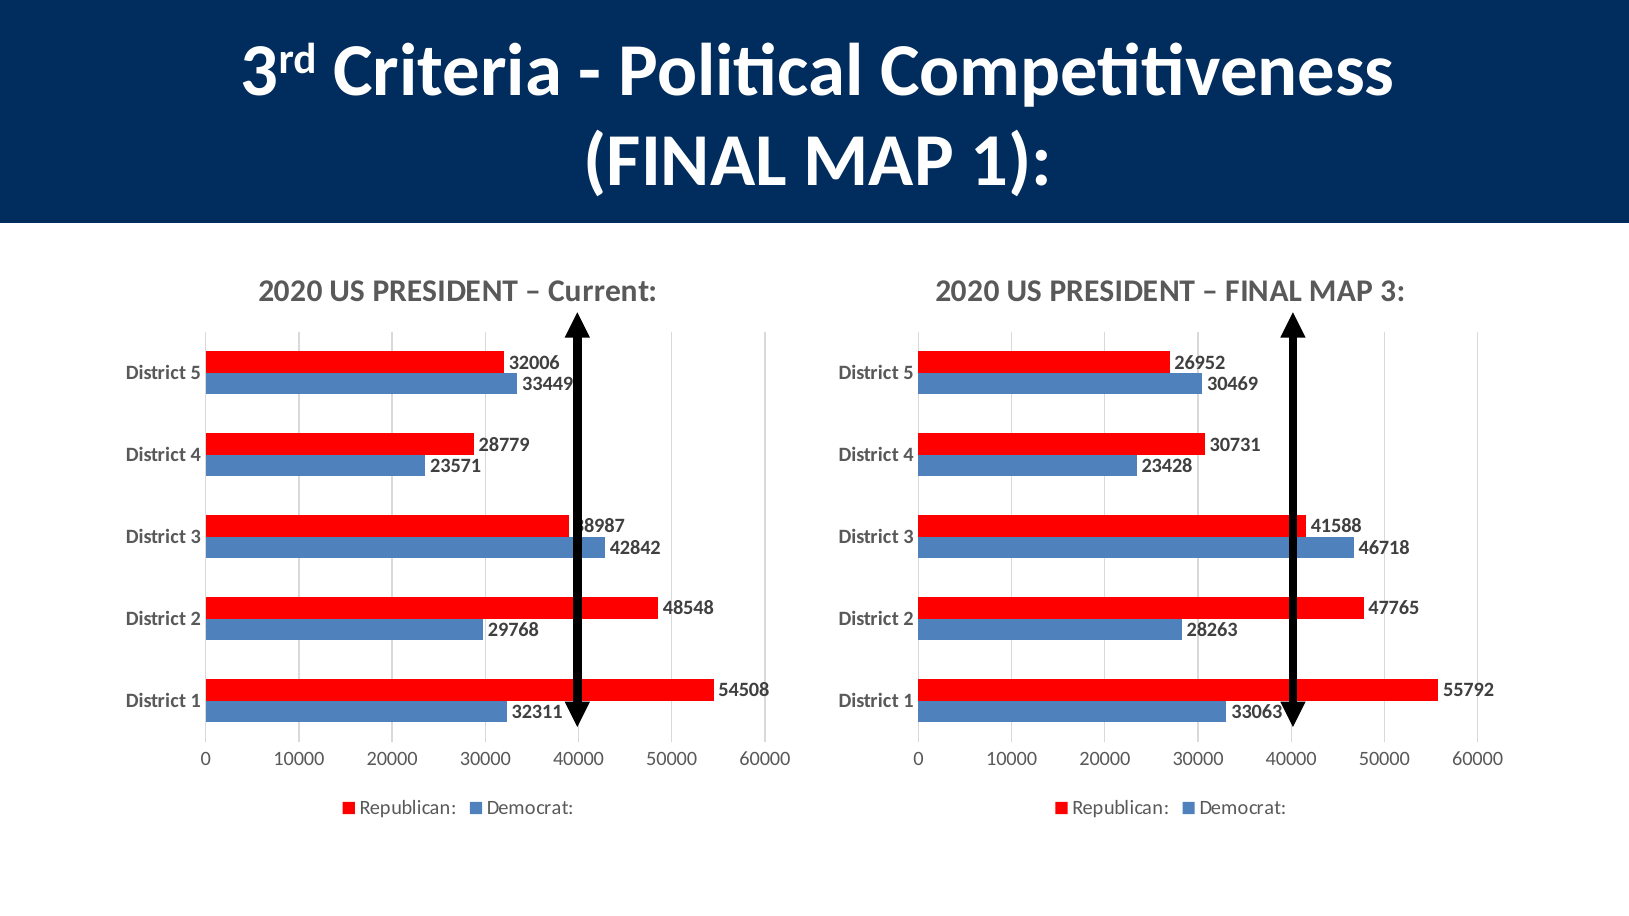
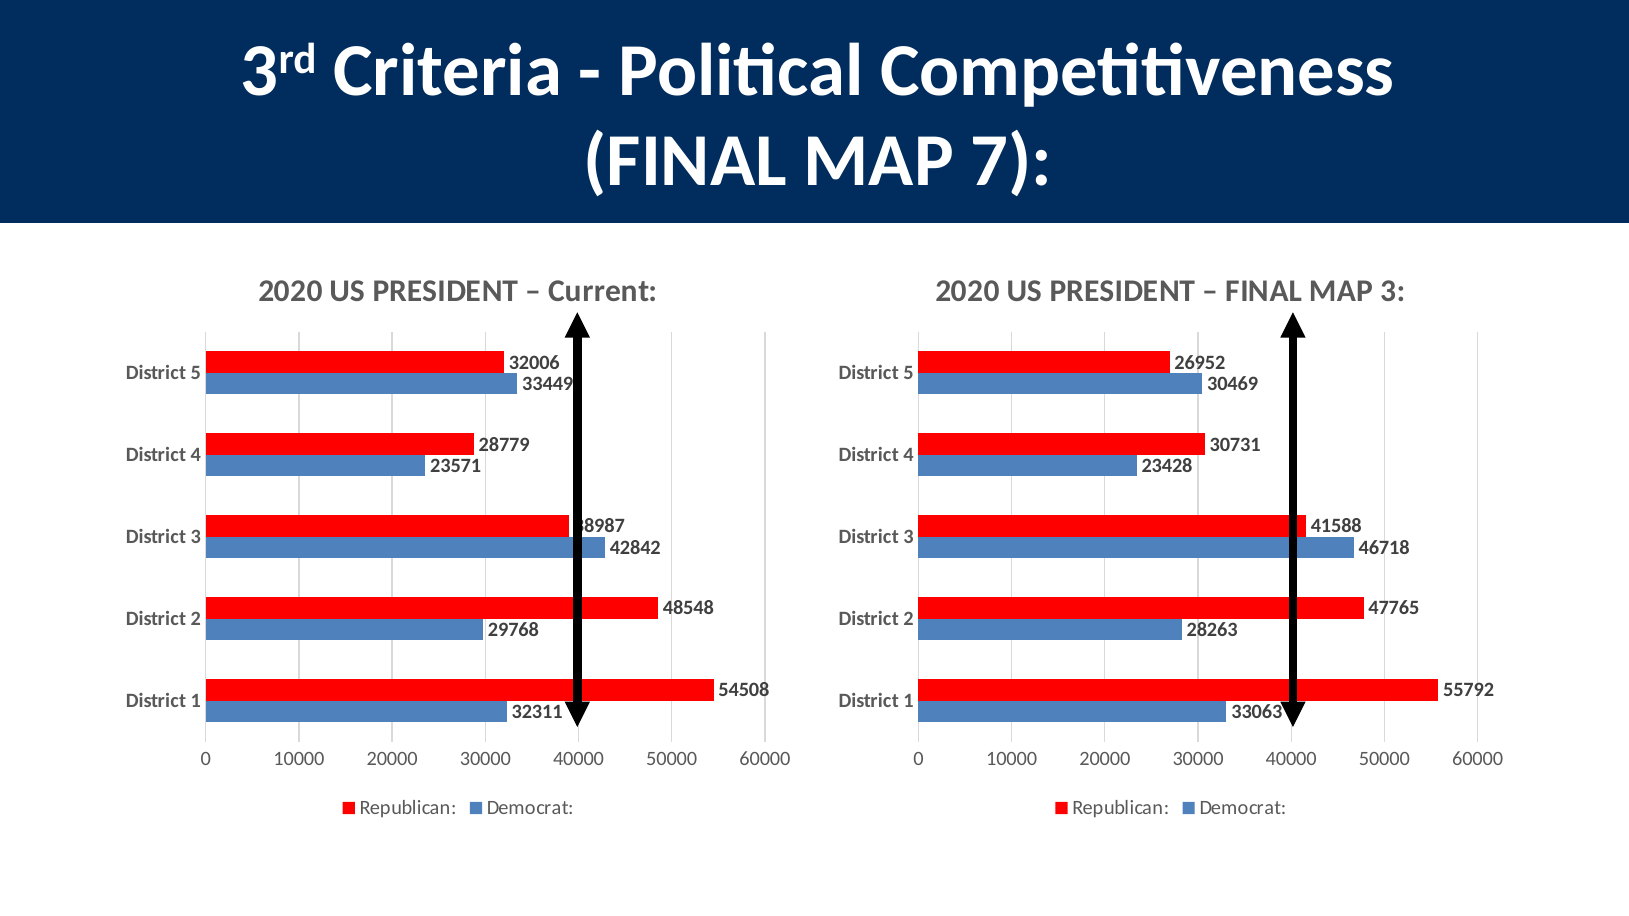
MAP 1: 1 -> 7 (1012, 161)
